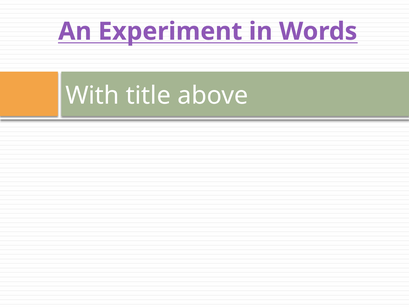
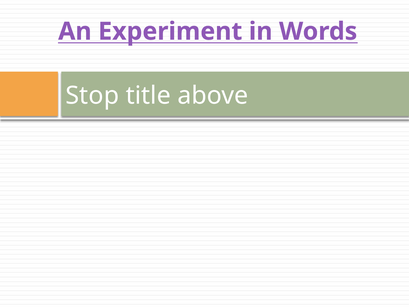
With: With -> Stop (92, 95)
